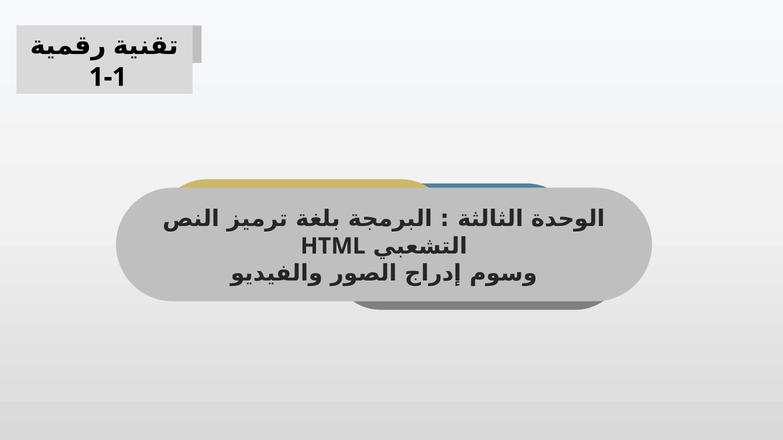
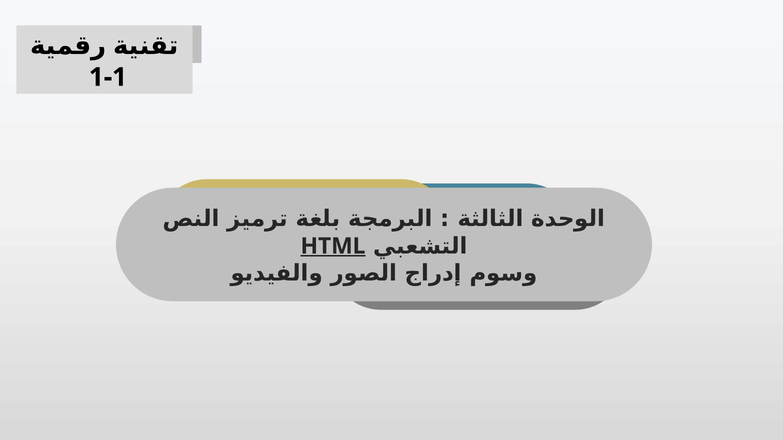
HTML underline: none -> present (333, 246)
